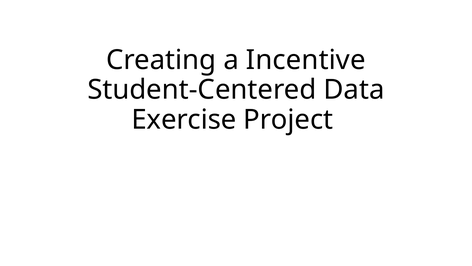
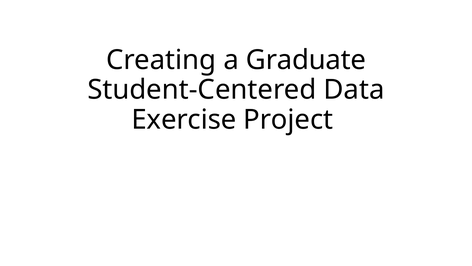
Incentive: Incentive -> Graduate (306, 60)
